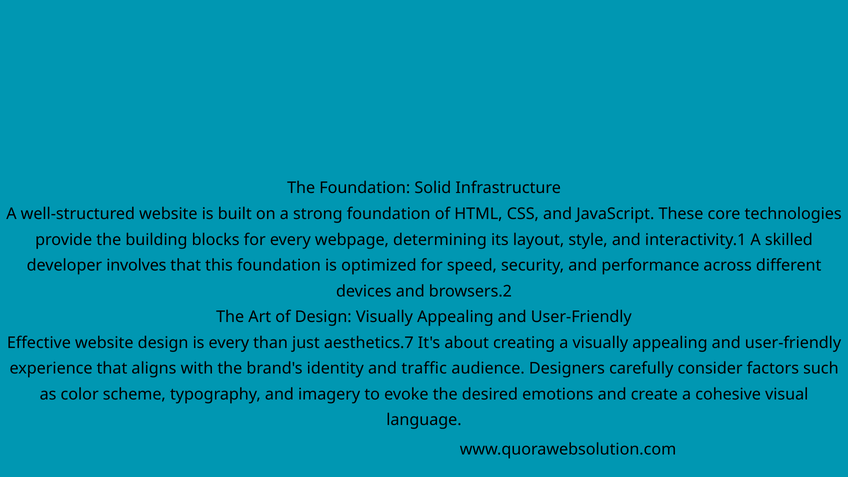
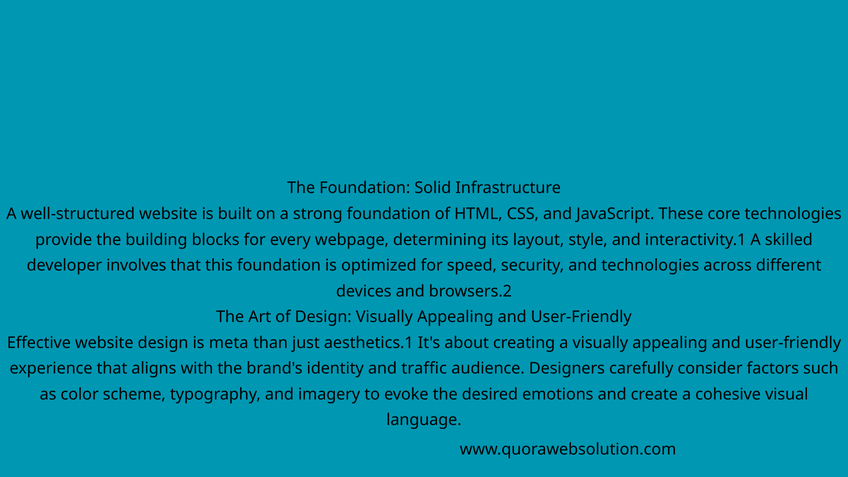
and performance: performance -> technologies (650, 265)
is every: every -> meta (229, 343)
aesthetics.7: aesthetics.7 -> aesthetics.1 (369, 343)
